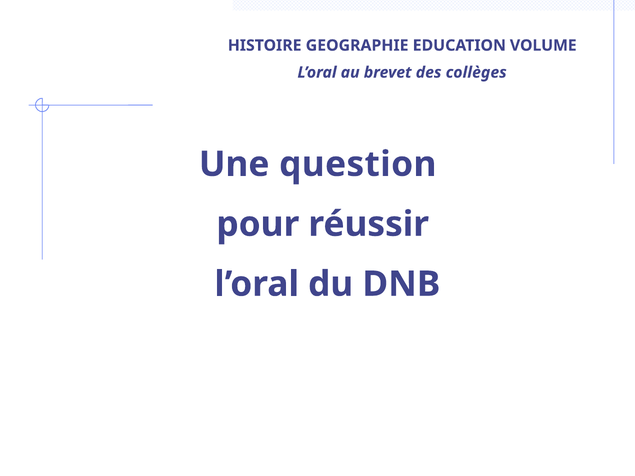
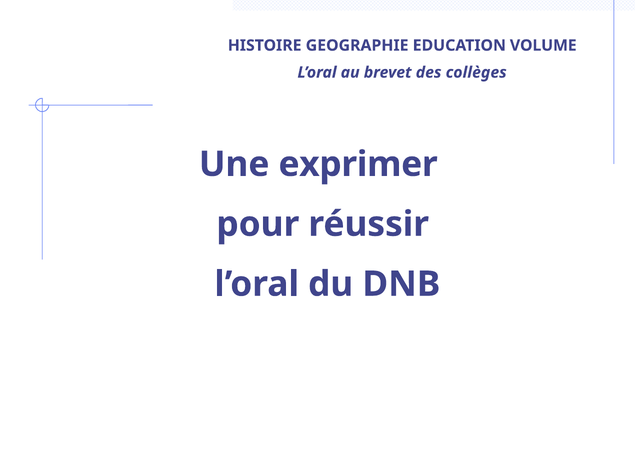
question: question -> exprimer (358, 164)
